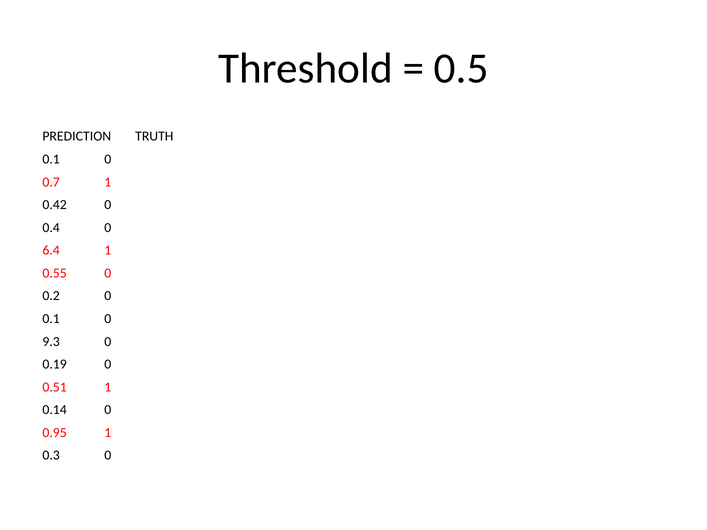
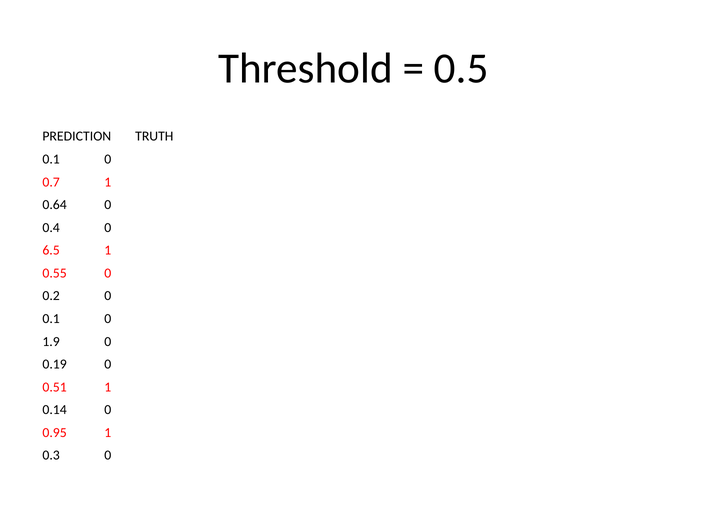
0.42: 0.42 -> 0.64 (55, 205)
6.4: 6.4 -> 6.5 (51, 250)
9.3: 9.3 -> 1.9 (51, 342)
